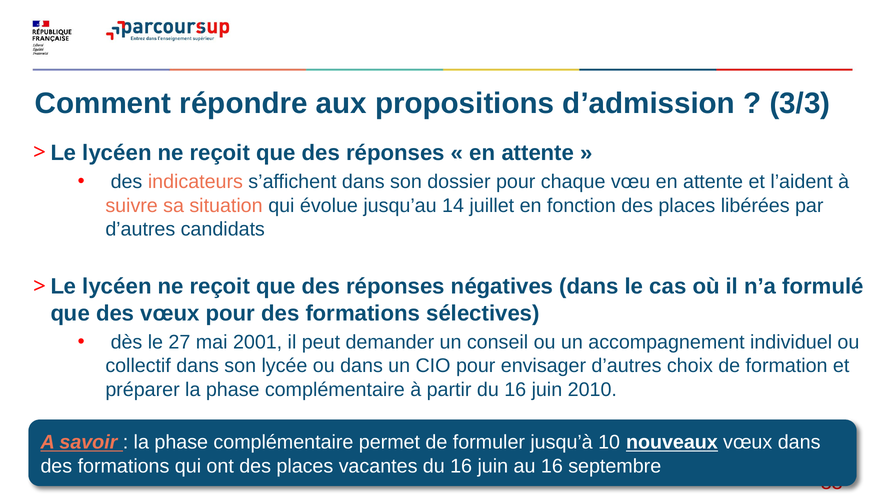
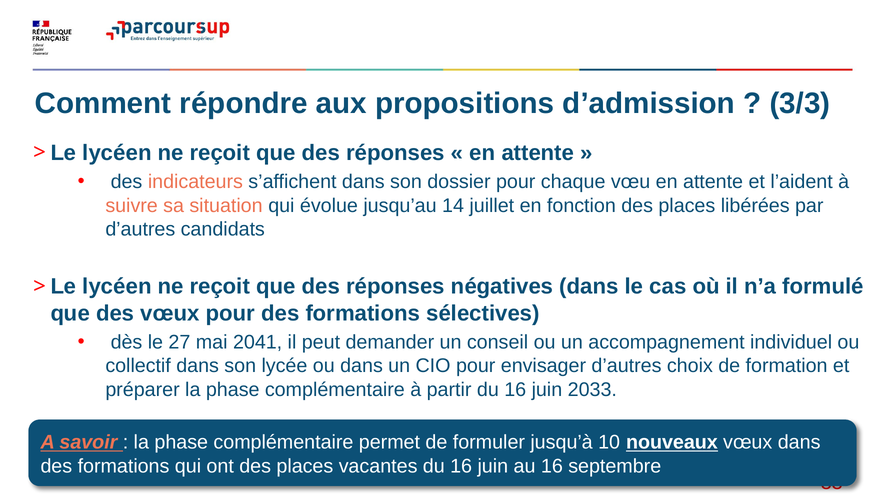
2001: 2001 -> 2041 (258, 342)
2010: 2010 -> 2033 (592, 389)
